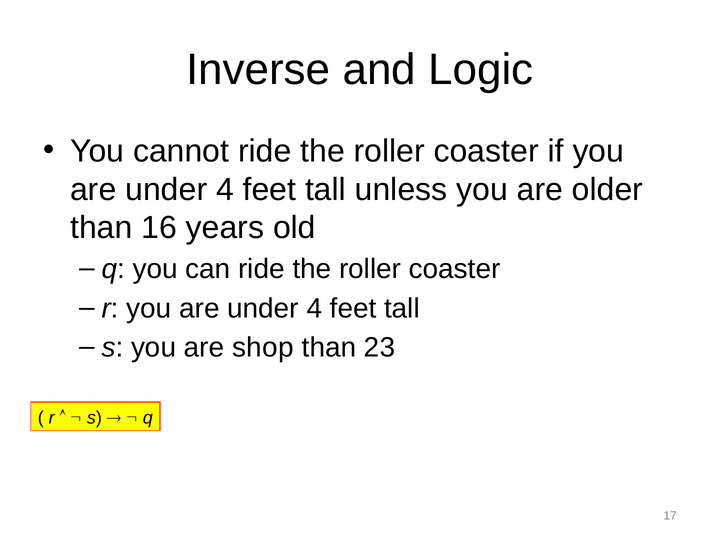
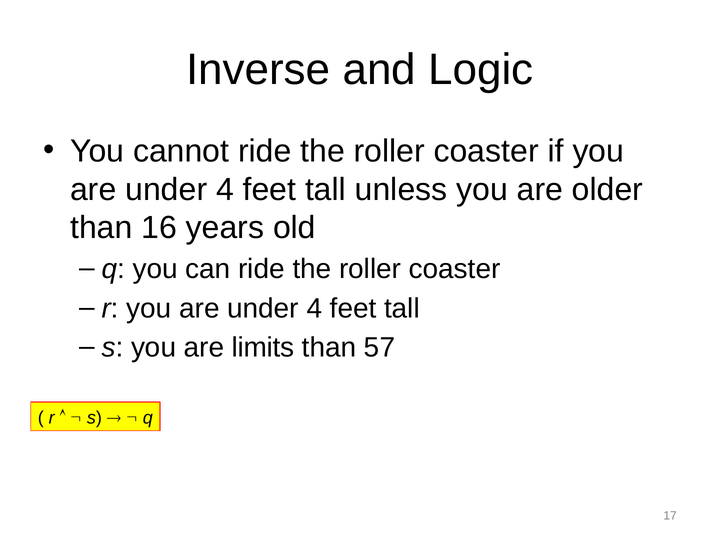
shop: shop -> limits (263, 348)
23: 23 -> 57 (380, 348)
